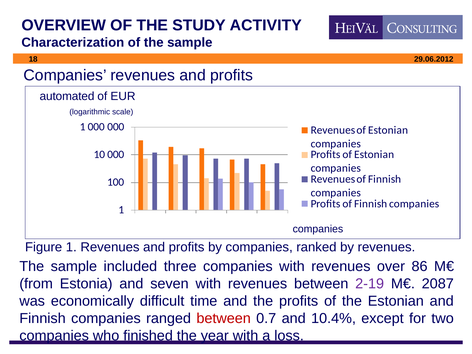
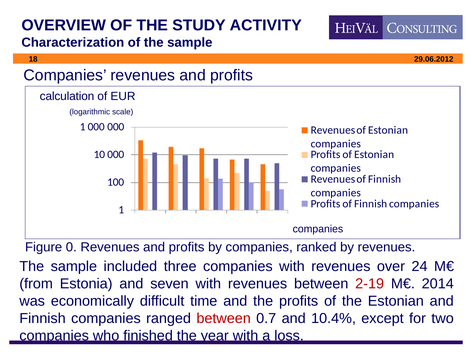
automated: automated -> calculation (67, 96)
Figure 1: 1 -> 0 (71, 247)
86: 86 -> 24 (420, 266)
2-19 colour: purple -> red (370, 284)
2087: 2087 -> 2014 (438, 284)
